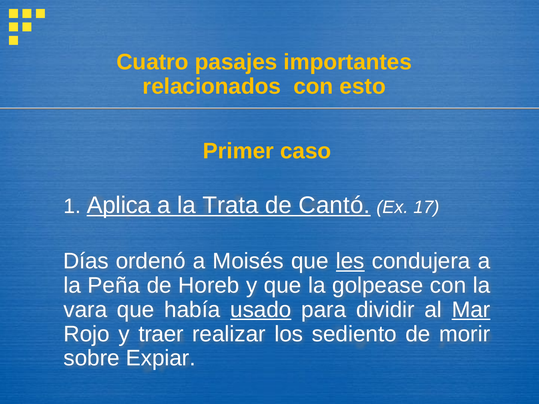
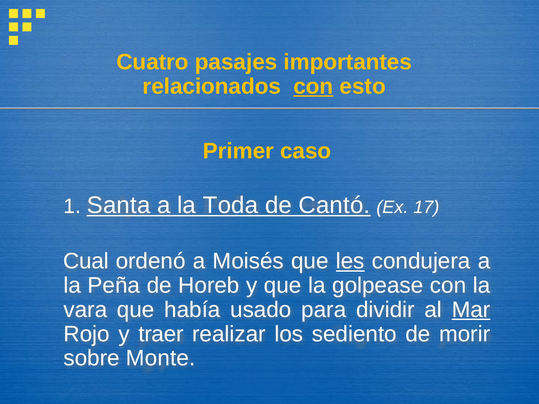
con underline: none -> present (313, 86)
Aplica: Aplica -> Santa (119, 205)
Trata: Trata -> Toda (230, 205)
Días: Días -> Cual (86, 261)
usado underline: present -> none (261, 310)
Expiar: Expiar -> Monte (161, 358)
